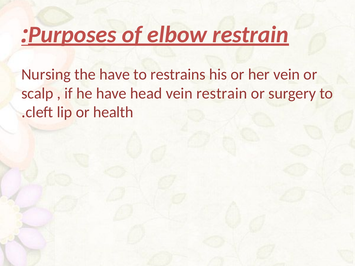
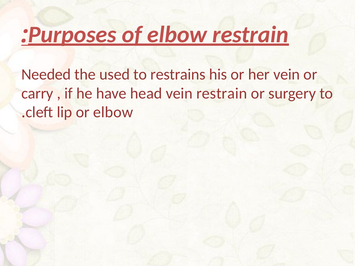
Nursing: Nursing -> Needed (46, 74)
the have: have -> used (115, 74)
scalp: scalp -> carry (37, 93)
or health: health -> elbow (113, 112)
